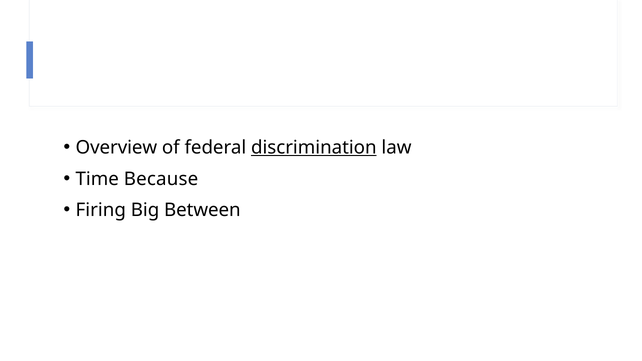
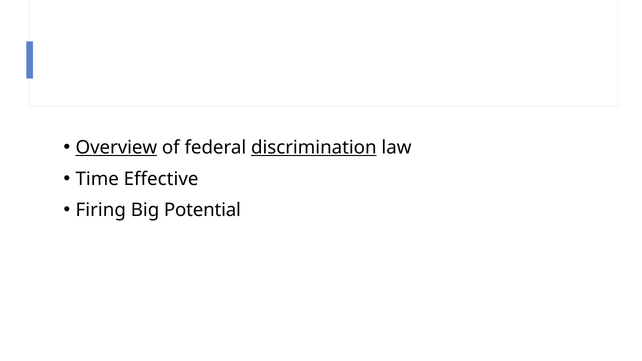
Overview underline: none -> present (116, 148)
Because: Because -> Effective (161, 179)
Between: Between -> Potential (202, 210)
